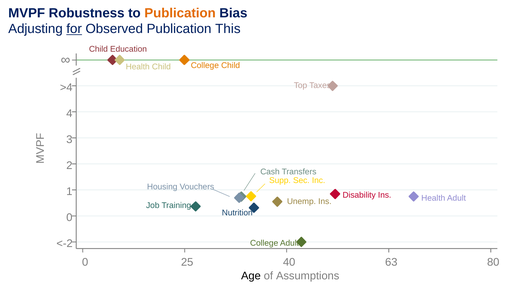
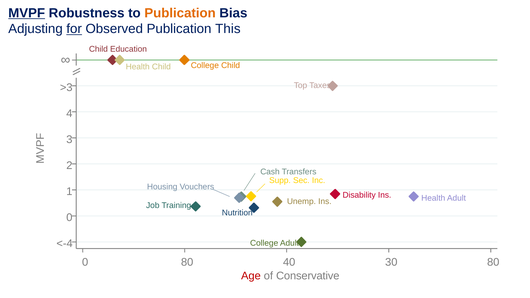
MVPF underline: none -> present (27, 13)
>4: >4 -> >3 (66, 88)
<-2: <-2 -> <-4 (65, 243)
0 25: 25 -> 80 (187, 262)
63: 63 -> 30 (391, 262)
Age colour: black -> red (251, 276)
Assumptions: Assumptions -> Conservative (308, 276)
